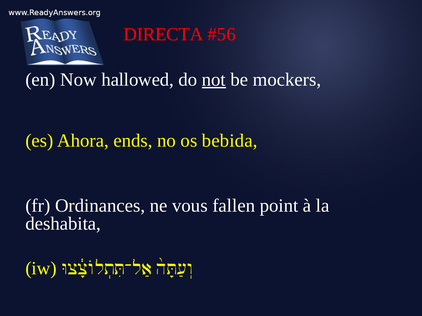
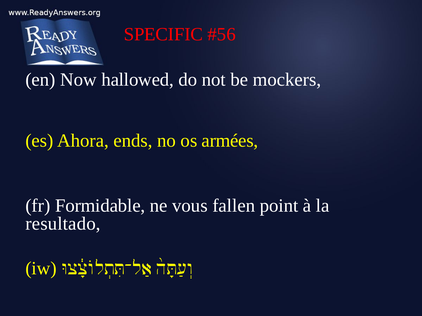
DIRECTA: DIRECTA -> SPECIFIC (163, 34)
not underline: present -> none (214, 80)
bebida: bebida -> armées (230, 141)
Ordinances: Ordinances -> Formidable (100, 206)
deshabita: deshabita -> resultado (63, 224)
